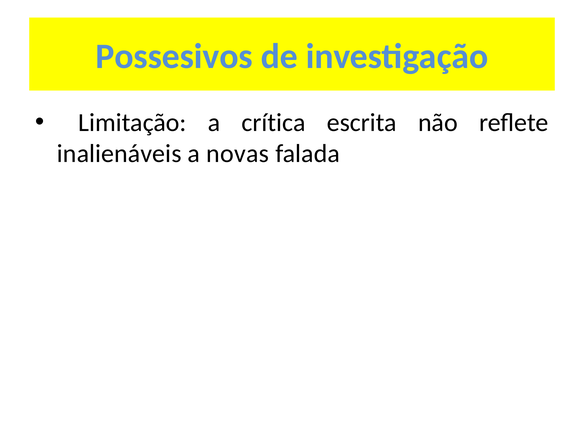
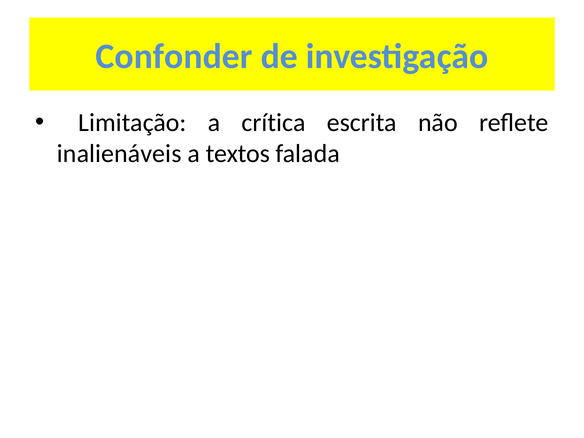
Possesivos: Possesivos -> Confonder (174, 57)
novas: novas -> textos (238, 154)
